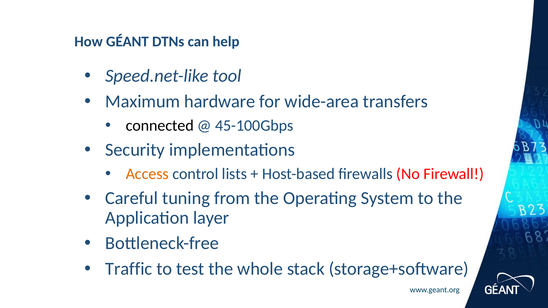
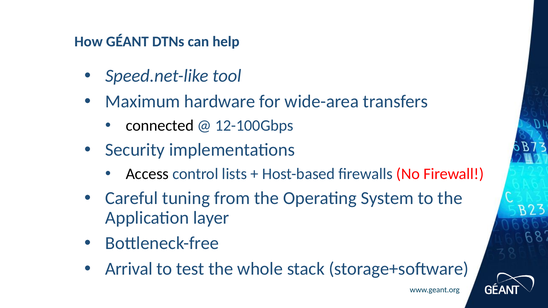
45-100Gbps: 45-100Gbps -> 12-100Gbps (254, 126)
Access colour: orange -> black (147, 174)
Traffic: Traffic -> Arrival (129, 269)
